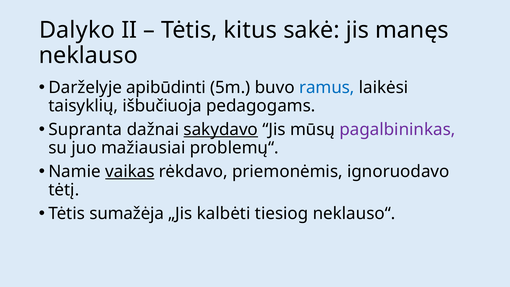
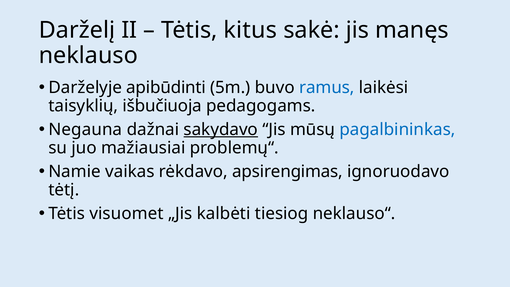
Dalyko: Dalyko -> Darželį (77, 30)
Supranta: Supranta -> Negauna (85, 129)
pagalbininkas colour: purple -> blue (397, 129)
vaikas underline: present -> none (130, 171)
priemonėmis: priemonėmis -> apsirengimas (288, 171)
sumažėja: sumažėja -> visuomet (126, 214)
